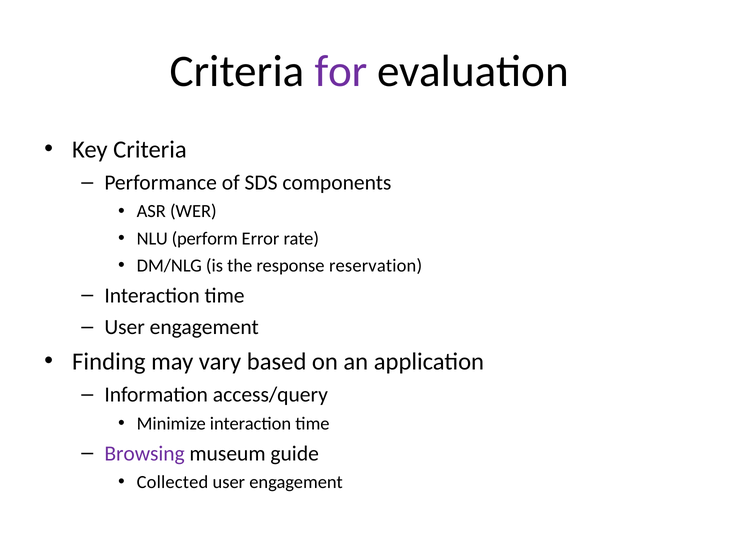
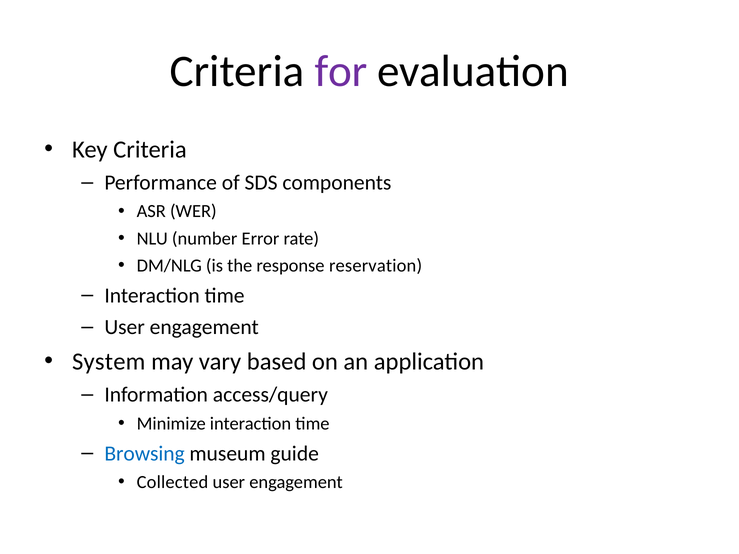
perform: perform -> number (205, 239)
Finding: Finding -> System (109, 362)
Browsing colour: purple -> blue (145, 454)
